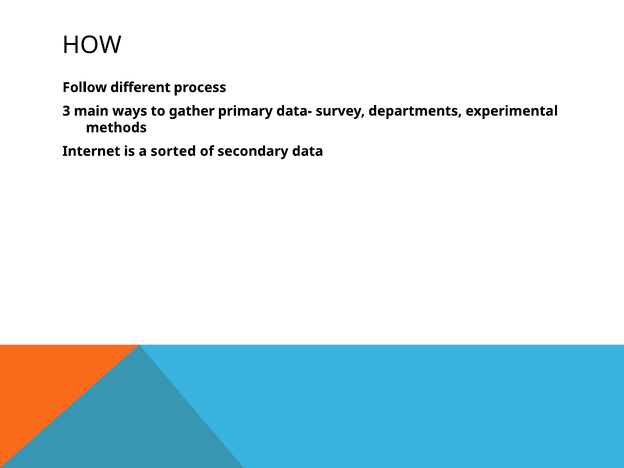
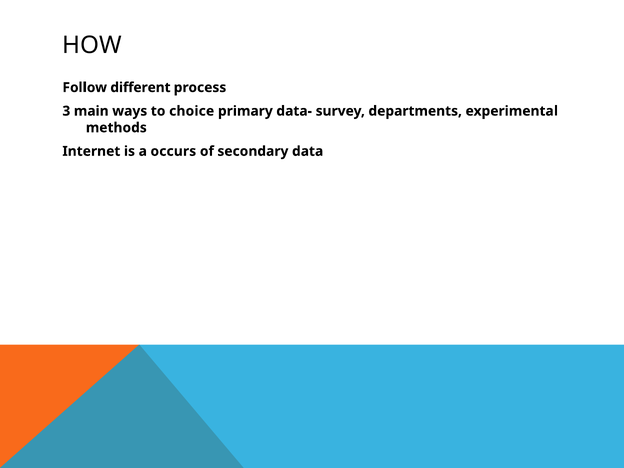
gather: gather -> choice (192, 111)
sorted: sorted -> occurs (173, 151)
